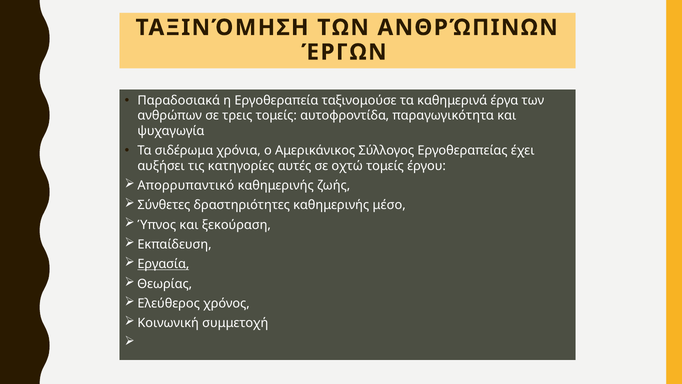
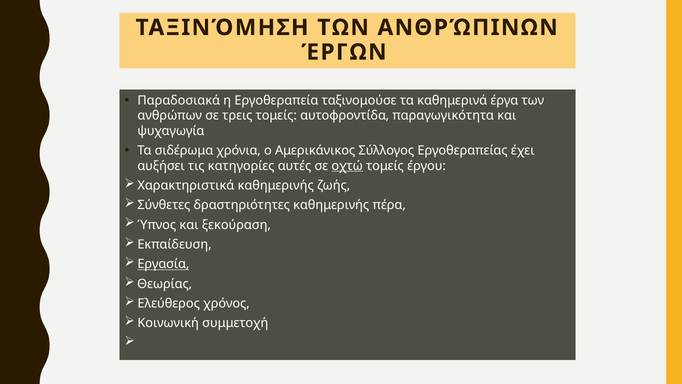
οχτώ underline: none -> present (347, 166)
Απορρυπαντικό: Απορρυπαντικό -> Χαρακτηριστικά (186, 185)
μέσο: μέσο -> πέρα (389, 205)
